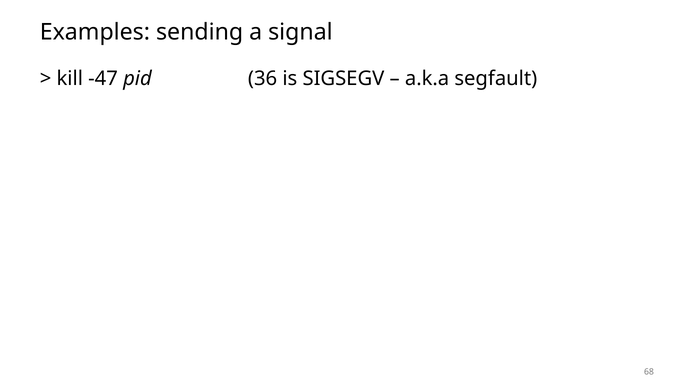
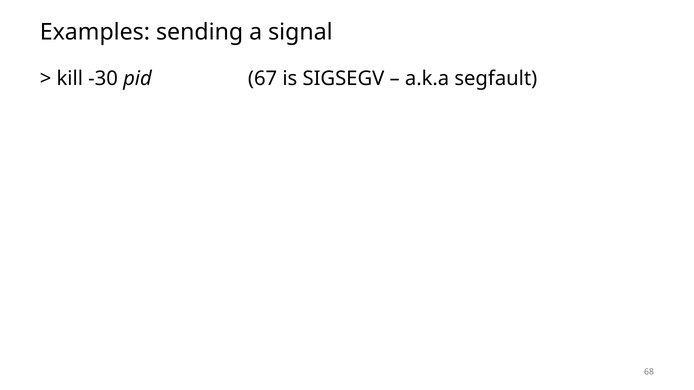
-47: -47 -> -30 (103, 78)
36: 36 -> 67 (263, 78)
